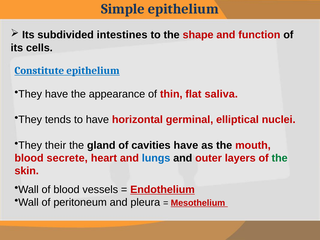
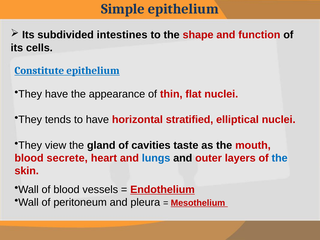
flat saliva: saliva -> nuclei (221, 94)
germinal: germinal -> stratified (190, 120)
their: their -> view (56, 145)
cavities have: have -> taste (186, 145)
the colour: green -> blue (280, 158)
